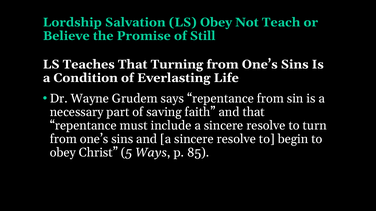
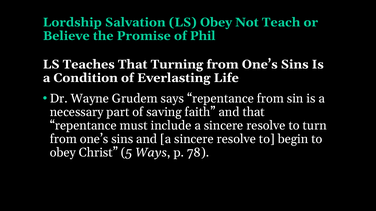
Still: Still -> Phil (203, 36)
85: 85 -> 78 (198, 153)
